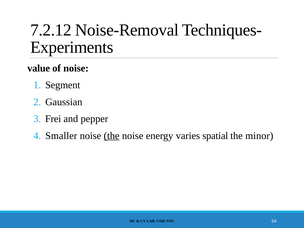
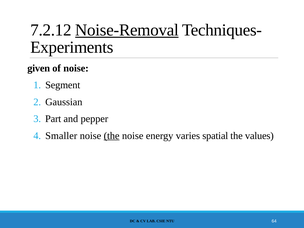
Noise-Removal underline: none -> present (127, 30)
value: value -> given (39, 68)
Frei: Frei -> Part (53, 119)
minor: minor -> values (259, 136)
